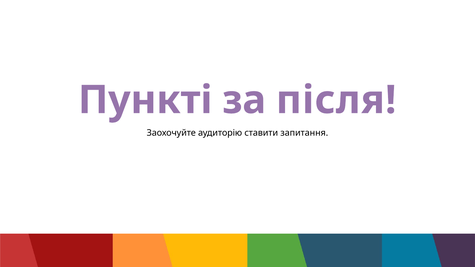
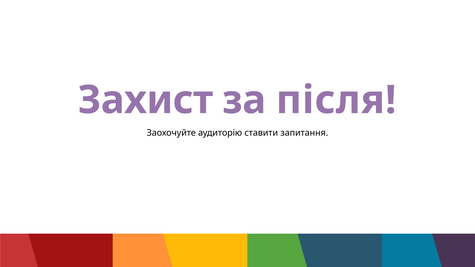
Пункті: Пункті -> Захист (145, 100)
